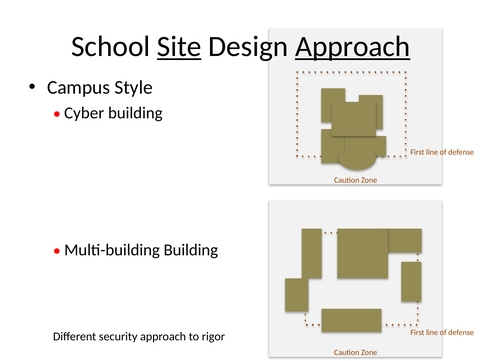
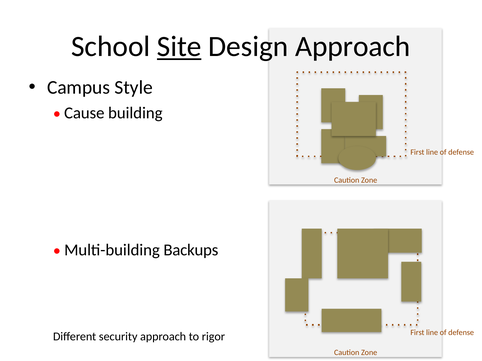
Approach underline: present -> none (353, 47)
Cyber: Cyber -> Cause (84, 113)
Multi-building Building: Building -> Backups (191, 250)
